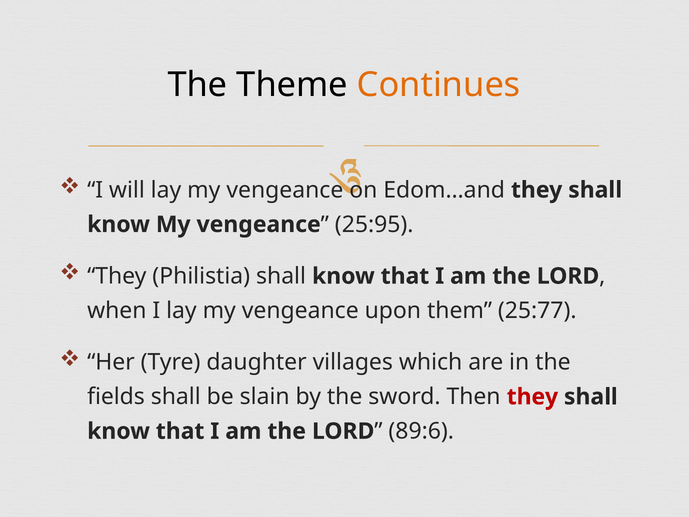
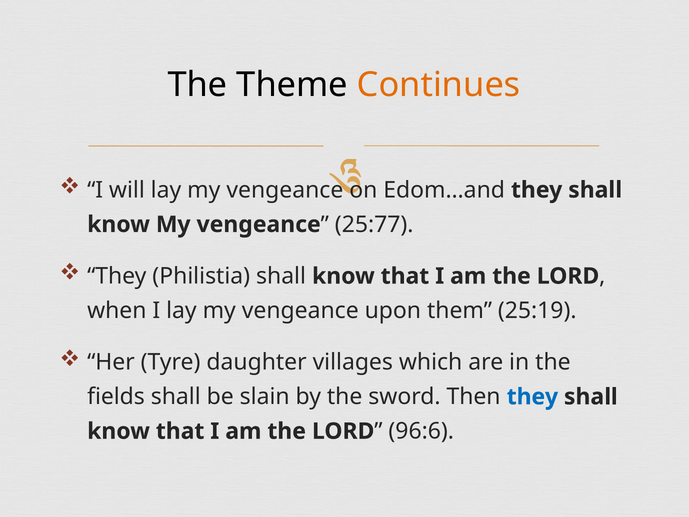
25:95: 25:95 -> 25:77 (374, 224)
25:77: 25:77 -> 25:19 (537, 310)
they colour: red -> blue (532, 397)
89:6: 89:6 -> 96:6 (421, 431)
